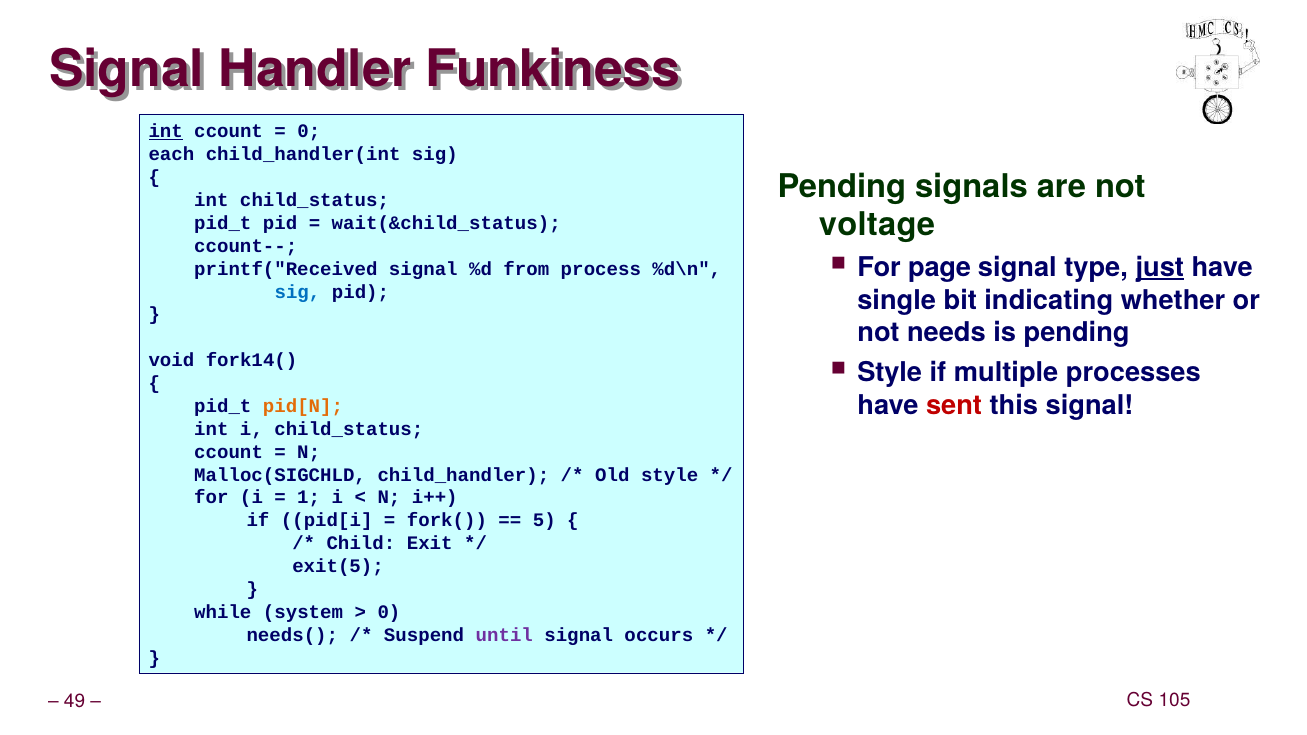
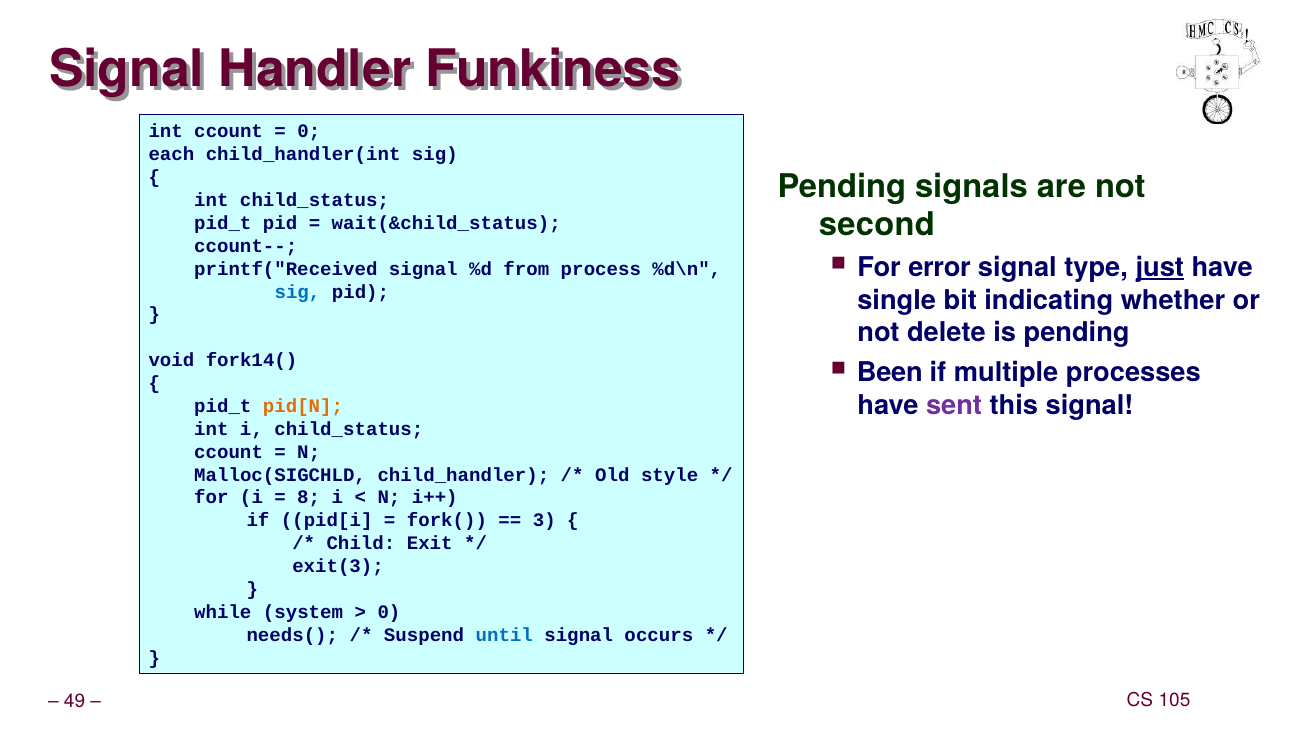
int underline: present -> none (166, 132)
voltage: voltage -> second (877, 224)
page: page -> error (940, 268)
needs: needs -> delete (946, 333)
Style: Style -> Been (890, 372)
sent colour: red -> purple (954, 405)
1: 1 -> 8 (309, 498)
5: 5 -> 3 (544, 521)
exit(5: exit(5 -> exit(3 (338, 566)
until colour: purple -> blue (504, 635)
